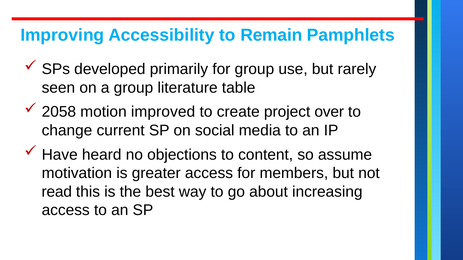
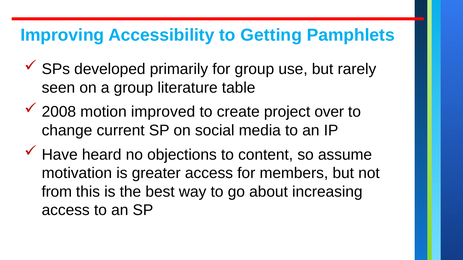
Remain: Remain -> Getting (271, 35)
2058: 2058 -> 2008 (59, 112)
read: read -> from (57, 192)
